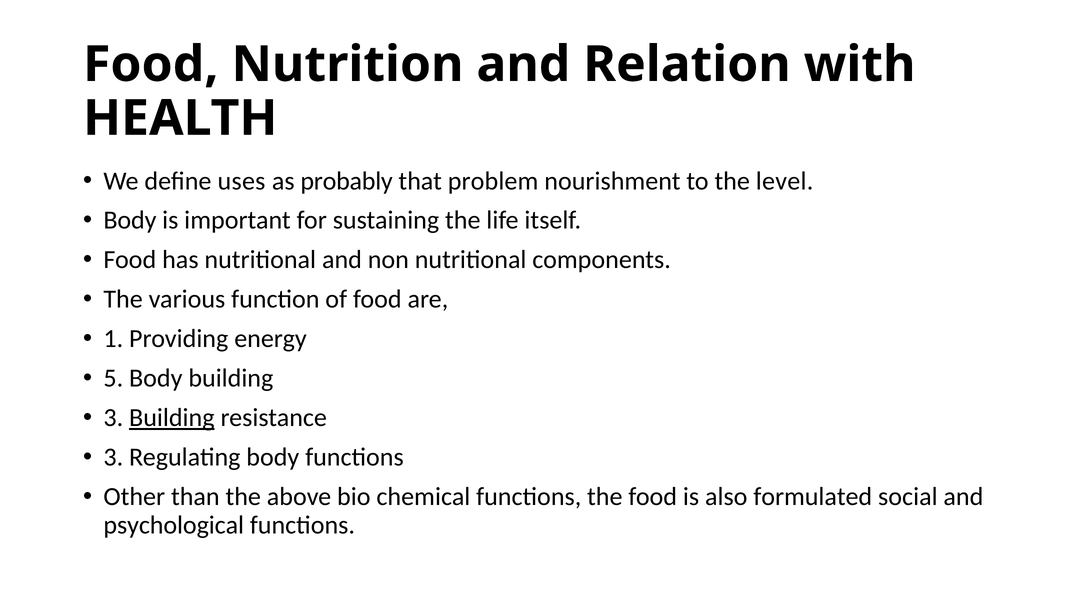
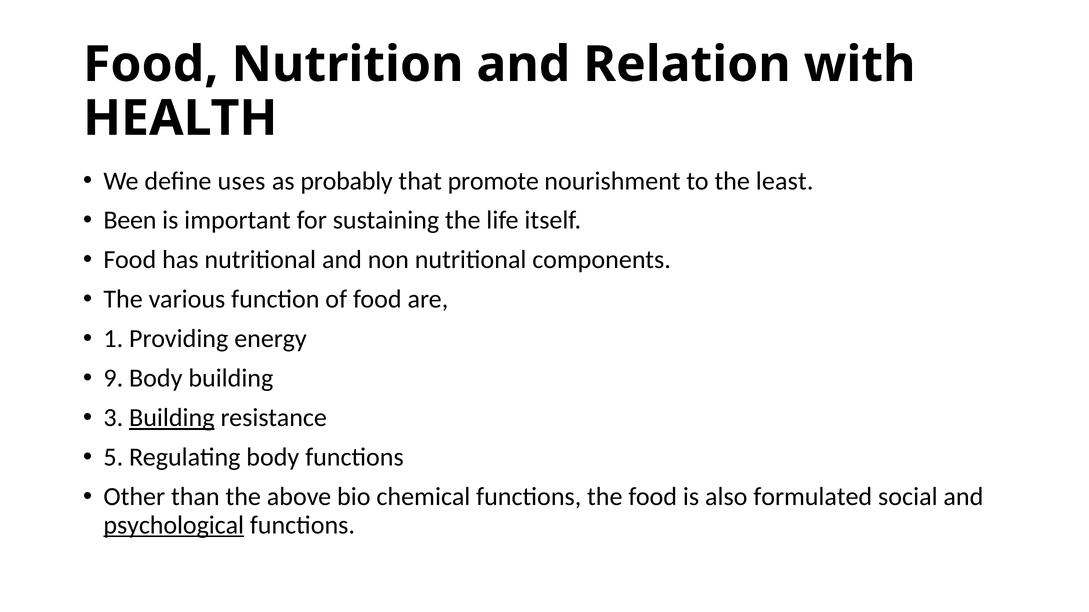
problem: problem -> promote (493, 181)
level: level -> least (785, 181)
Body: Body -> Been (130, 221)
5: 5 -> 9 (113, 379)
3: 3 -> 5 (113, 458)
psychological underline: none -> present (174, 525)
